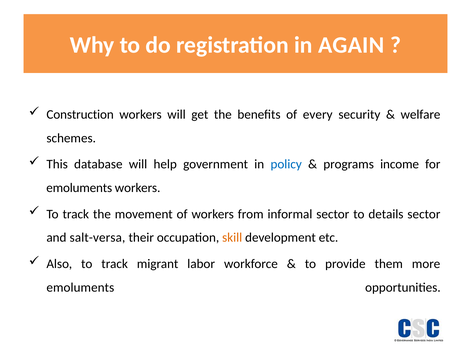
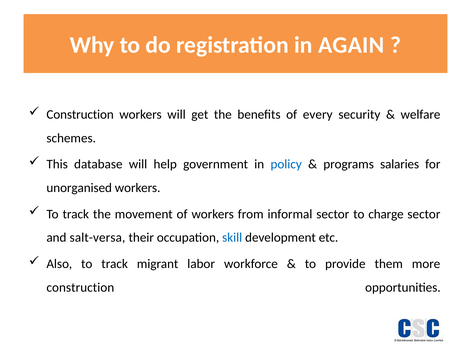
income: income -> salaries (400, 164)
emoluments: emoluments -> unorganised (79, 188)
details: details -> charge (386, 214)
skill colour: orange -> blue (232, 238)
emoluments: emoluments -> construction (80, 288)
